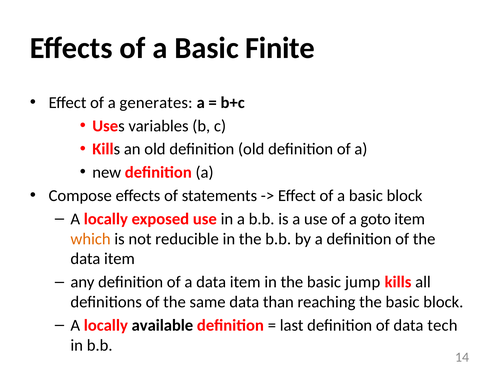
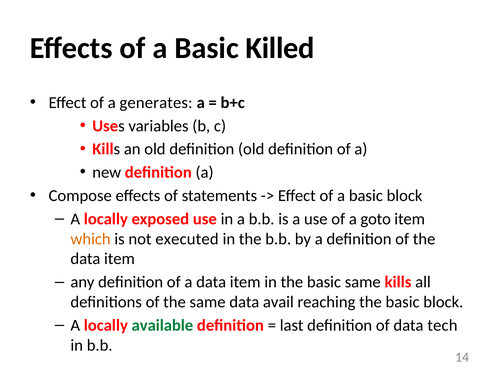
Finite: Finite -> Killed (280, 48)
reducible: reducible -> executed (187, 239)
basic jump: jump -> same (363, 282)
than: than -> avail (278, 302)
available colour: black -> green (162, 326)
